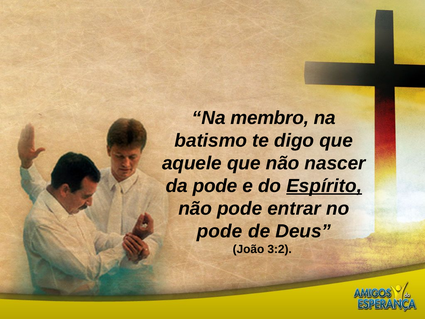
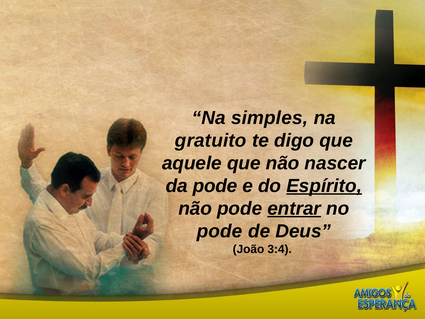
membro: membro -> simples (270, 118)
batismo: batismo -> gratuito (211, 140)
entrar underline: none -> present (294, 208)
3:2: 3:2 -> 3:4 (280, 249)
